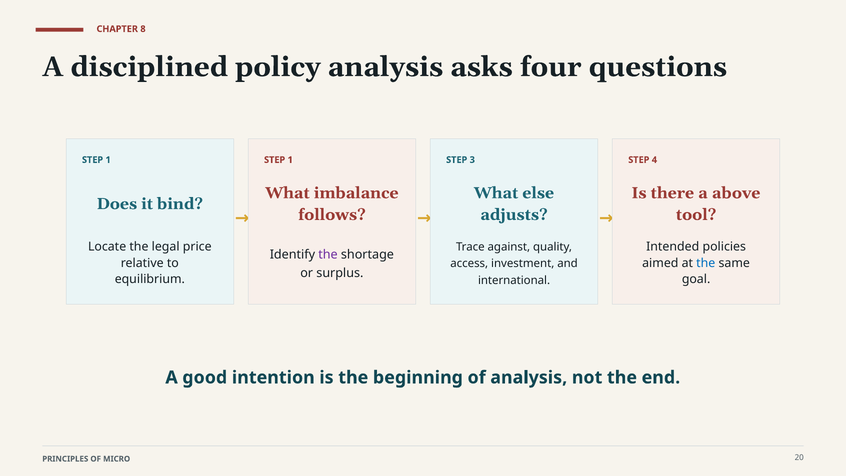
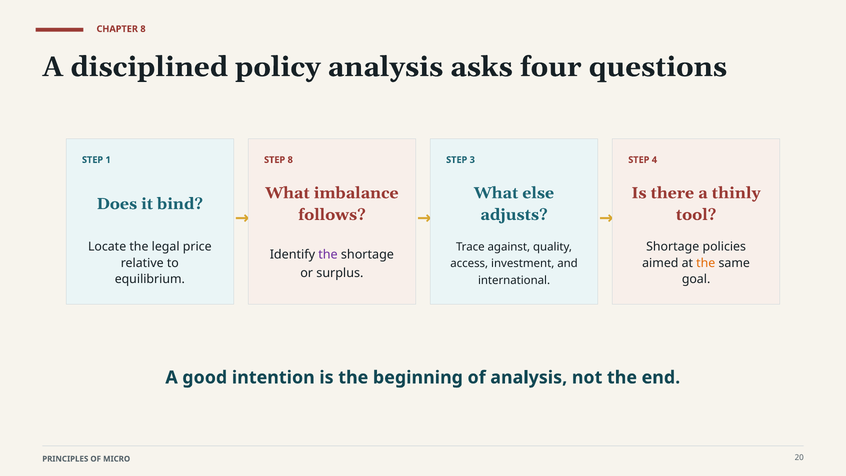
1: 1 -> 8 (290, 160)
above: above -> thinly (736, 193)
Intended: Intended -> Shortage (673, 247)
the colour: blue -> orange (706, 263)
